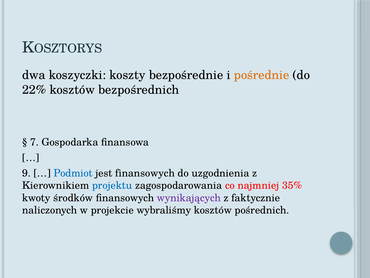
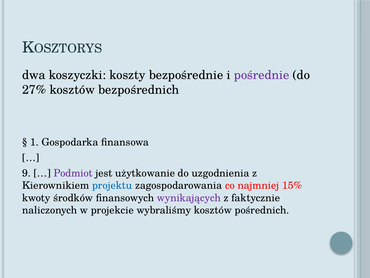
pośrednie colour: orange -> purple (262, 75)
22%: 22% -> 27% (34, 90)
7: 7 -> 1 (34, 142)
Podmiot colour: blue -> purple (73, 173)
jest finansowych: finansowych -> użytkowanie (145, 173)
35%: 35% -> 15% (292, 185)
